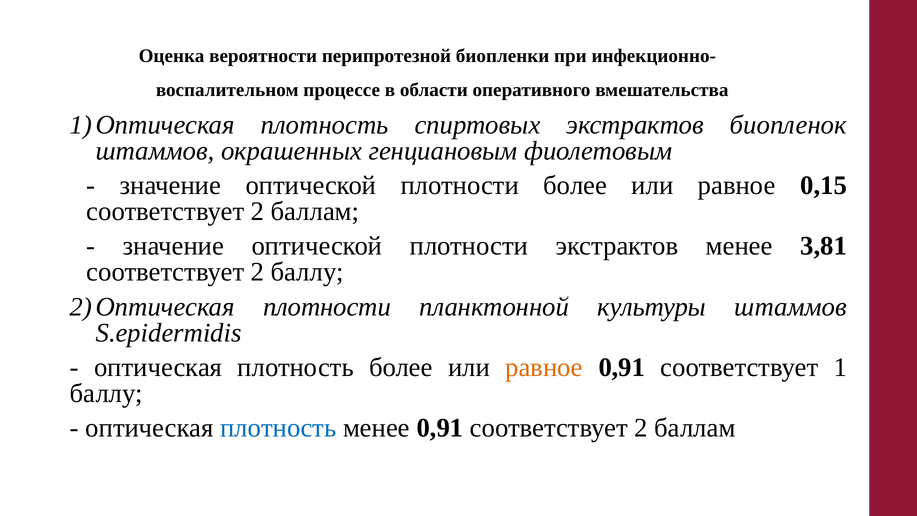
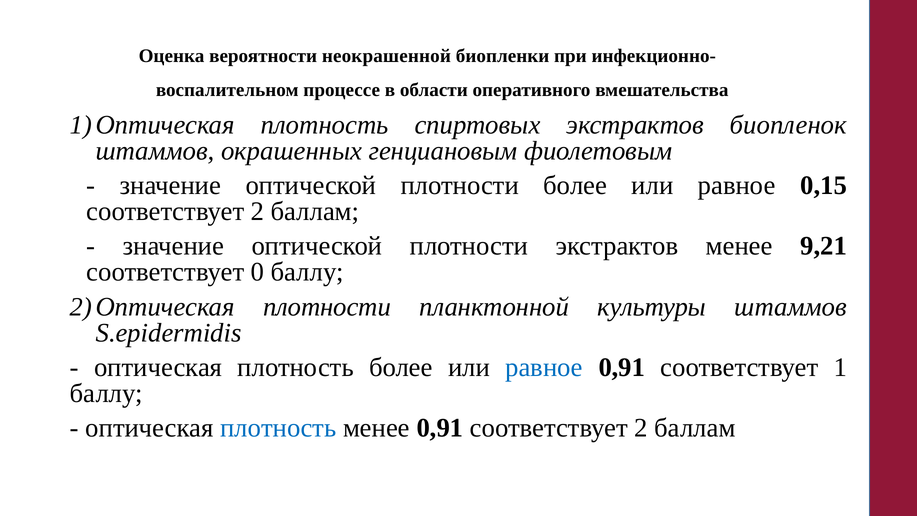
перипротезной: перипротезной -> неокрашенной (386, 56)
3,81: 3,81 -> 9,21 (824, 246)
2: 2 -> 0 (258, 272)
равное colour: orange -> blue (544, 367)
